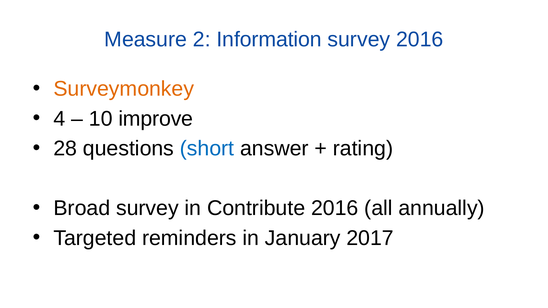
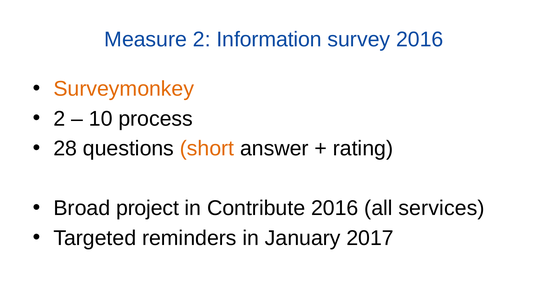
4: 4 -> 2 (59, 119)
improve: improve -> process (156, 119)
short colour: blue -> orange (207, 149)
Broad survey: survey -> project (147, 208)
annually: annually -> services (442, 208)
